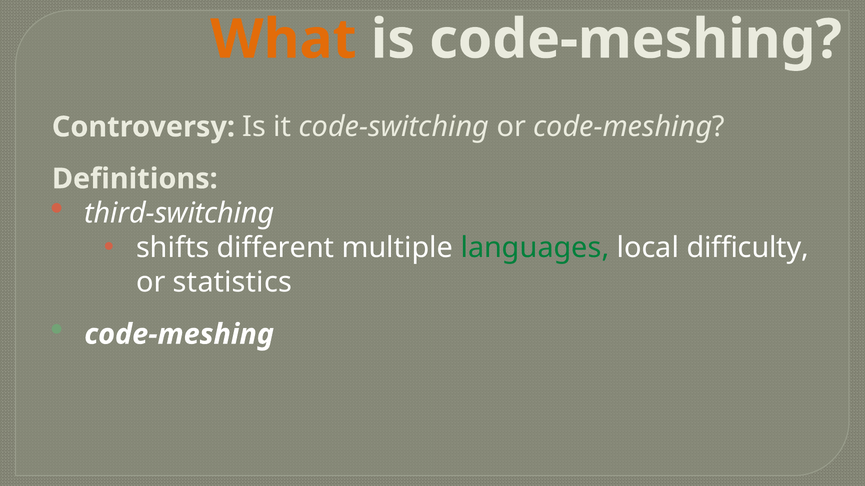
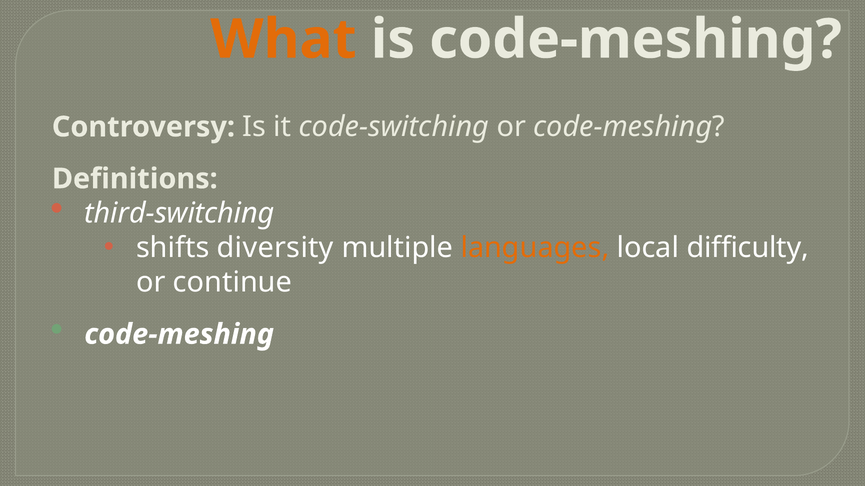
different: different -> diversity (275, 248)
languages colour: green -> orange (535, 248)
statistics: statistics -> continue (232, 283)
